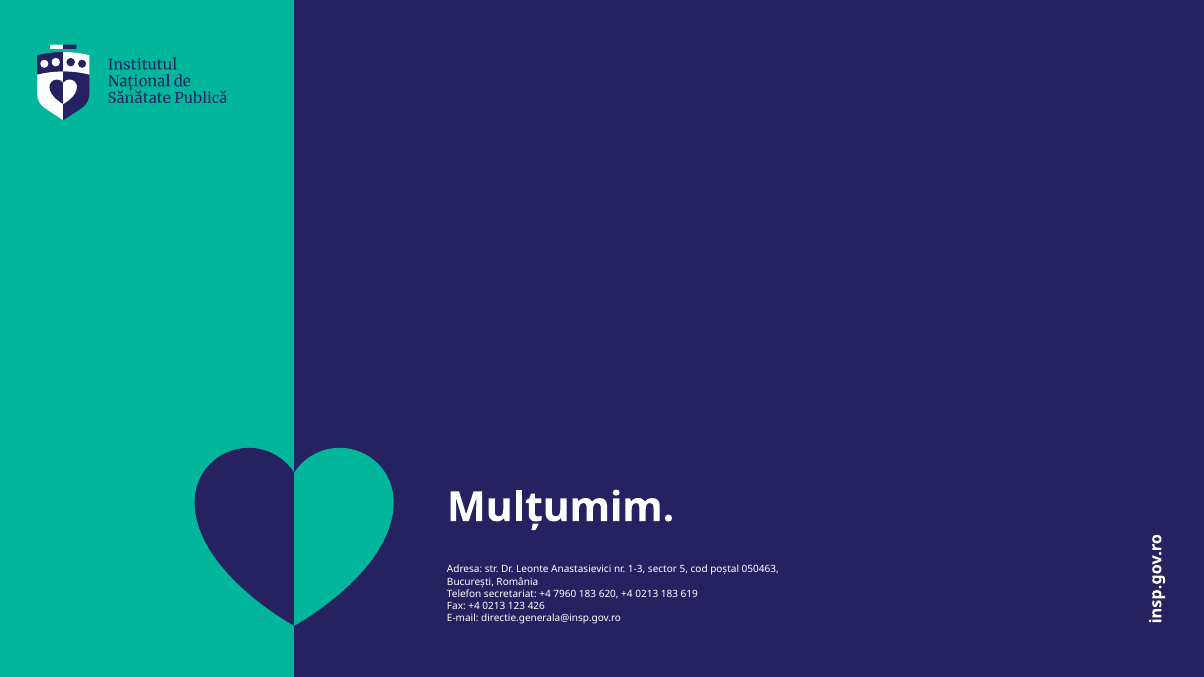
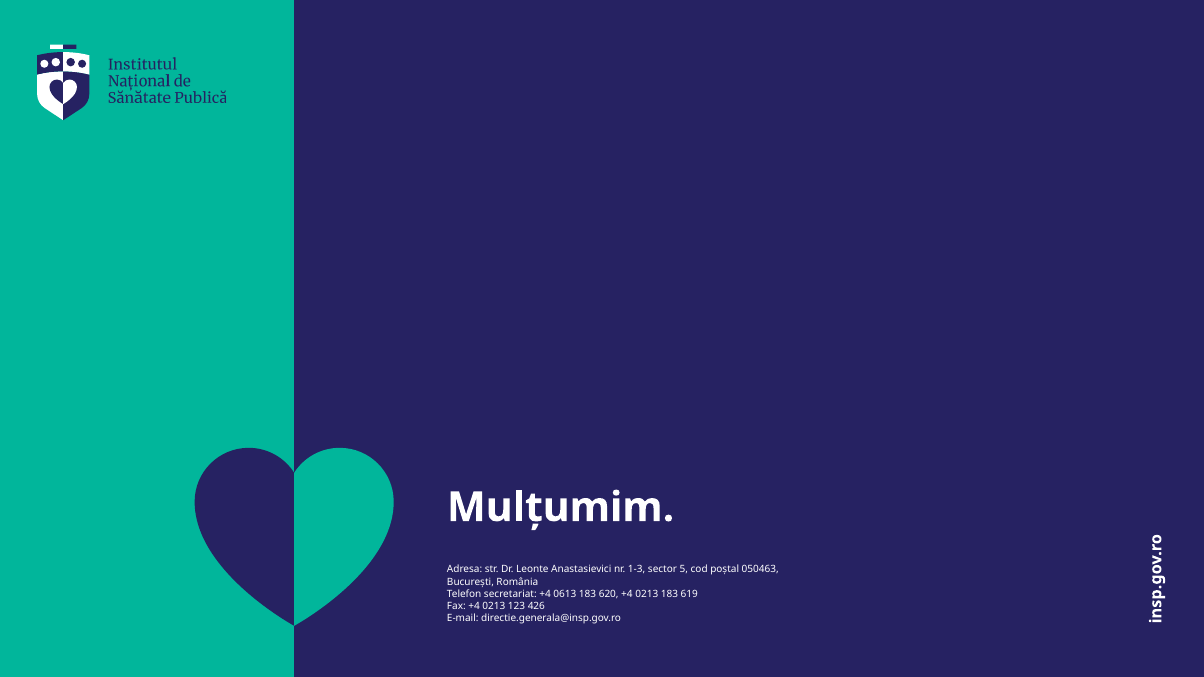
7960: 7960 -> 0613 (565, 594)
